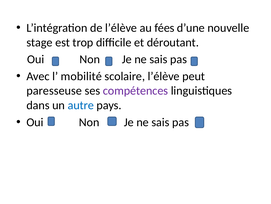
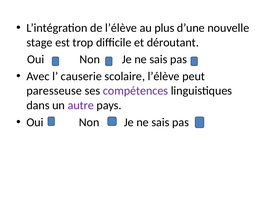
fées: fées -> plus (164, 28)
mobilité: mobilité -> causerie (81, 76)
autre colour: blue -> purple (81, 105)
